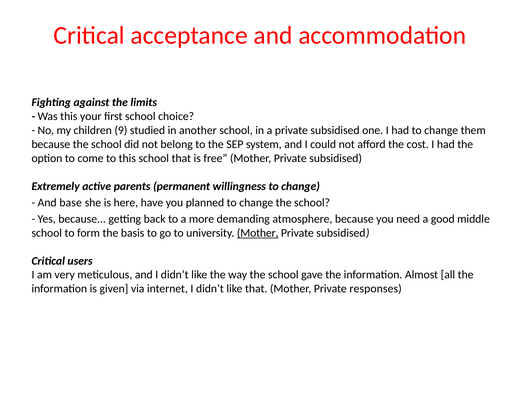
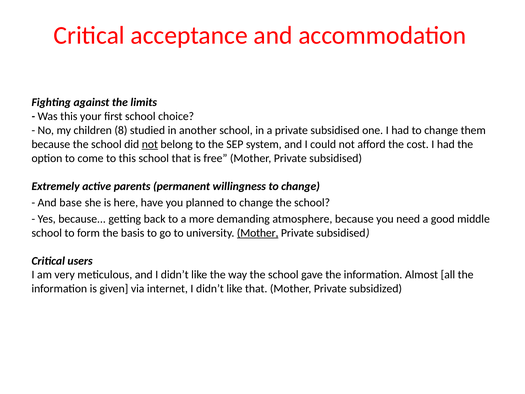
9: 9 -> 8 (121, 130)
not underline: none -> present (150, 144)
responses: responses -> subsidized (376, 289)
